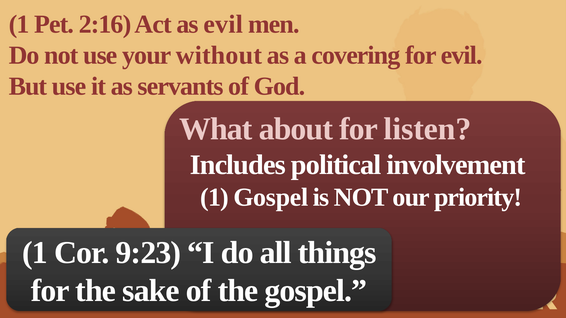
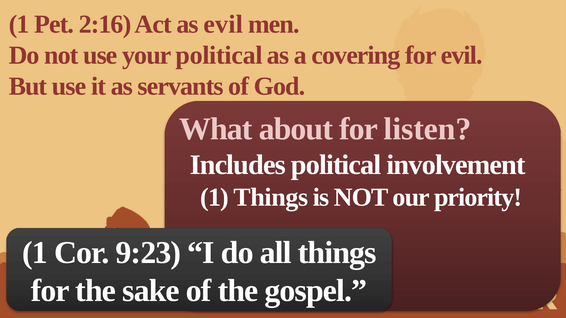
your without: without -> political (219, 55)
1 Gospel: Gospel -> Things (271, 197)
